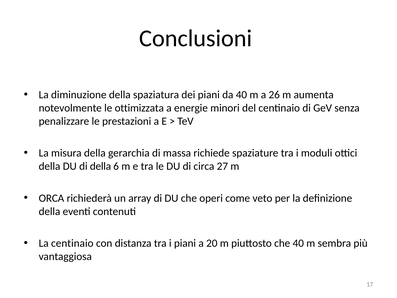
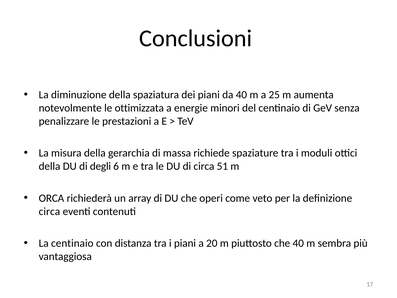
26: 26 -> 25 (274, 95)
di della: della -> degli (100, 166)
27: 27 -> 51 (222, 166)
della: della -> circa (49, 211)
